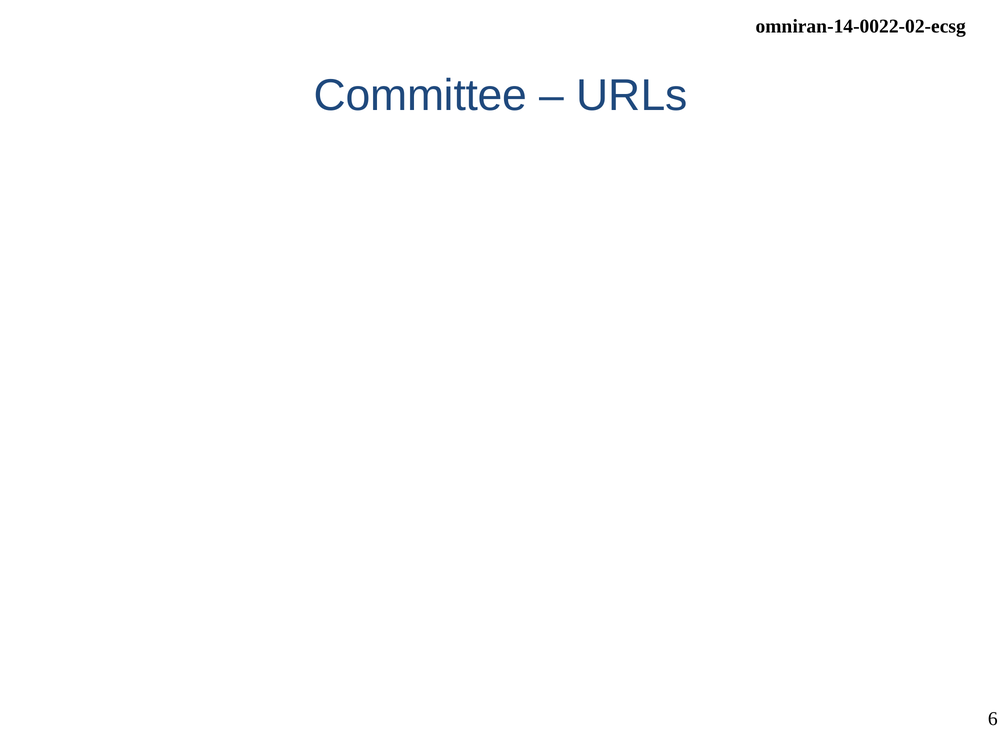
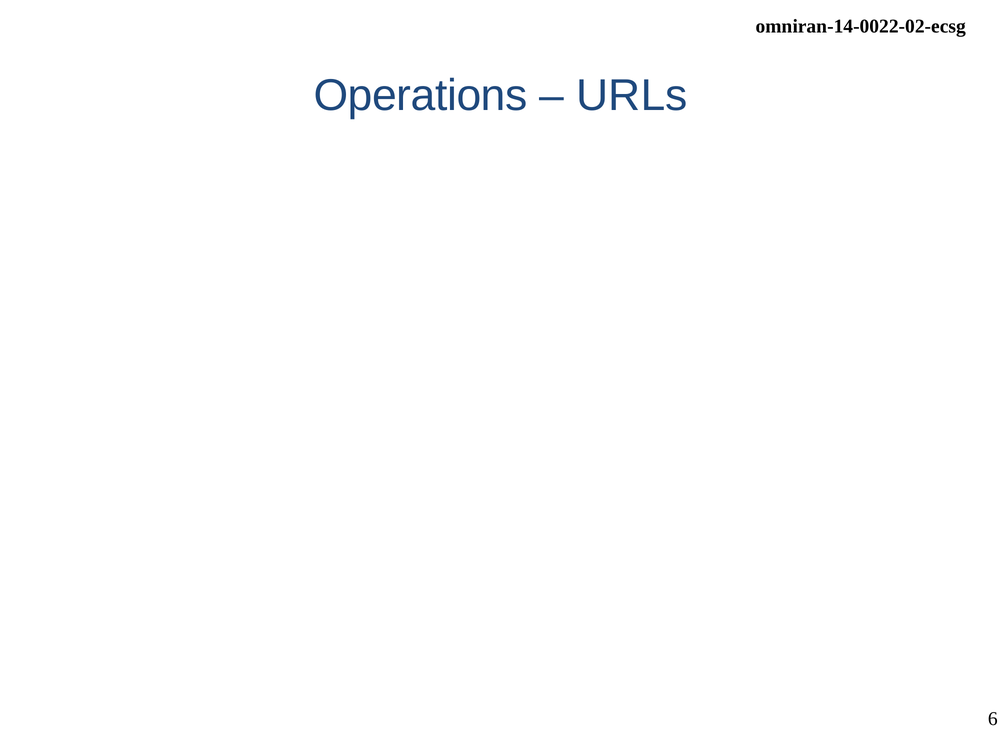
Committee: Committee -> Operations (421, 96)
